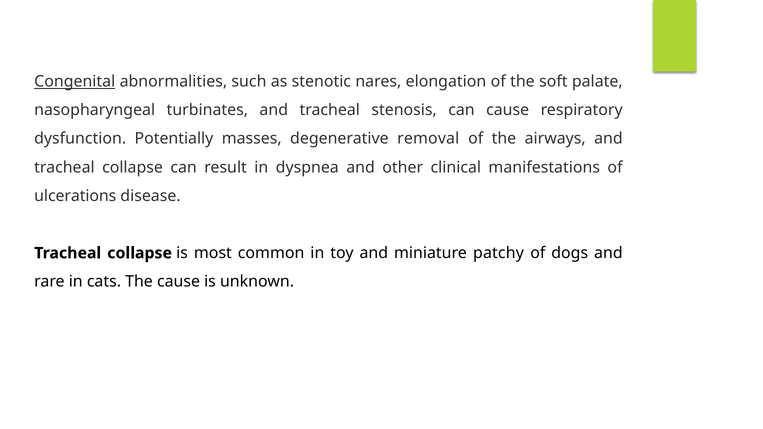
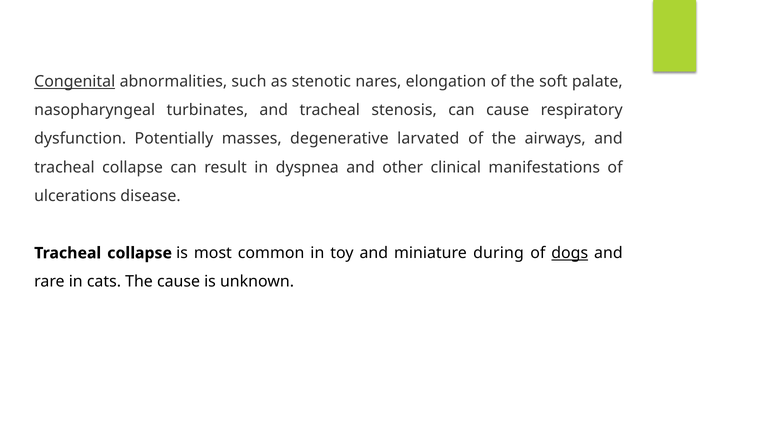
removal: removal -> larvated (428, 139)
patchy: patchy -> during (498, 253)
dogs underline: none -> present (570, 253)
